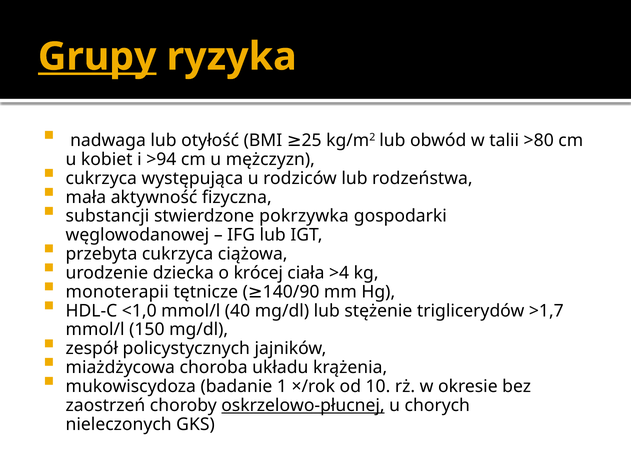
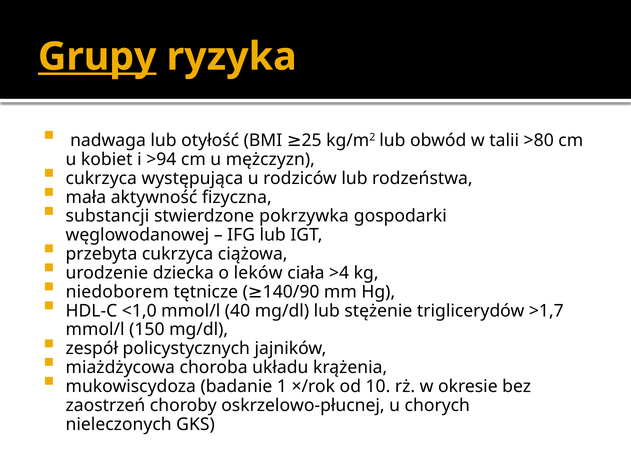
krócej: krócej -> leków (258, 273)
monoterapii: monoterapii -> niedoborem (117, 292)
oskrzelowo-płucnej underline: present -> none (303, 406)
